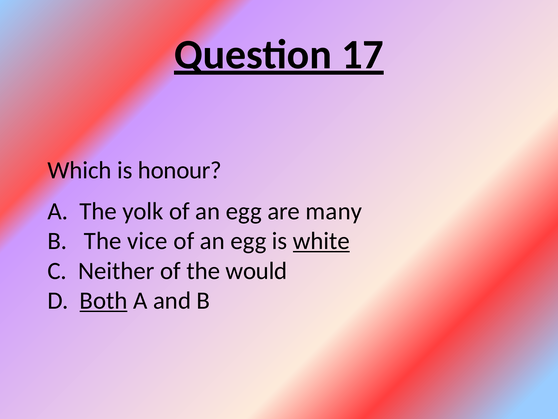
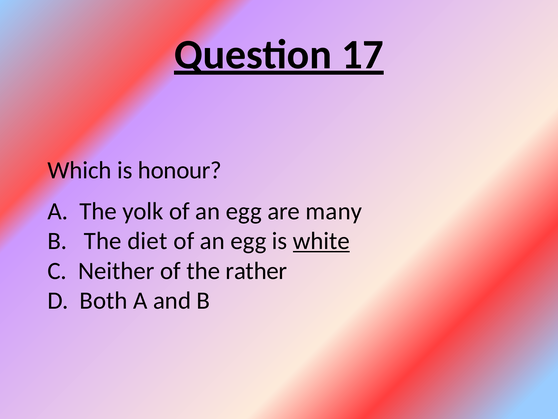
vice: vice -> diet (147, 241)
would: would -> rather (256, 271)
Both underline: present -> none (104, 300)
